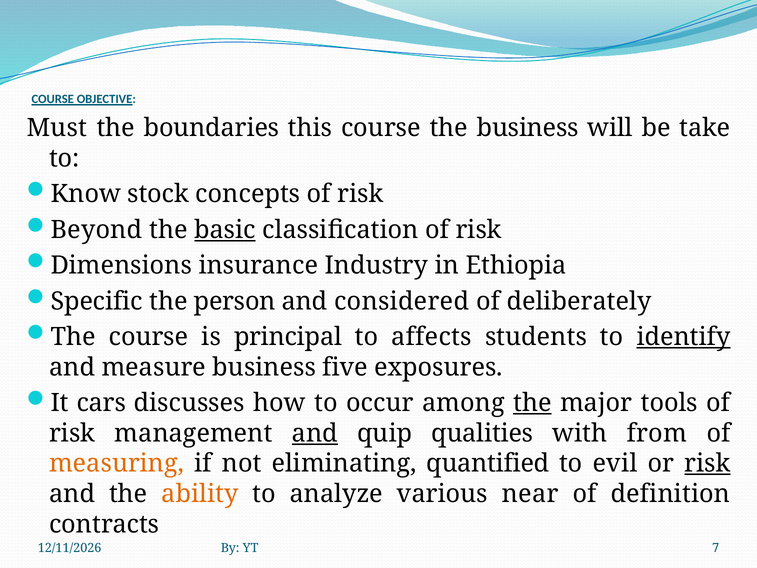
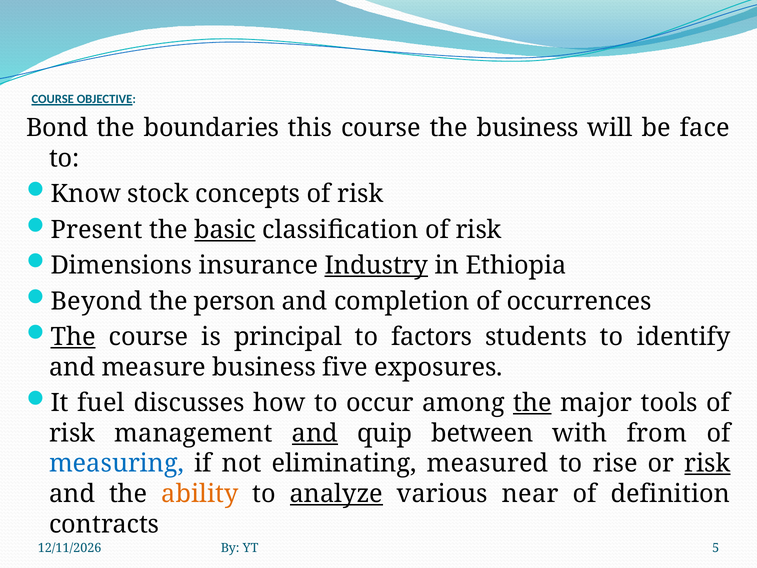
Must: Must -> Bond (57, 128)
take: take -> face (705, 128)
Beyond: Beyond -> Present (97, 230)
Industry underline: none -> present (376, 265)
Specific: Specific -> Beyond (96, 301)
considered: considered -> completion (402, 301)
deliberately: deliberately -> occurrences (579, 301)
The underline: none -> present (73, 337)
affects: affects -> factors (432, 337)
identify underline: present -> none (683, 337)
cars: cars -> fuel (101, 403)
qualities: qualities -> between (482, 433)
measuring colour: orange -> blue (117, 463)
quantified: quantified -> measured (488, 463)
evil: evil -> rise (615, 463)
analyze underline: none -> present (336, 494)
7: 7 -> 5 (716, 548)
